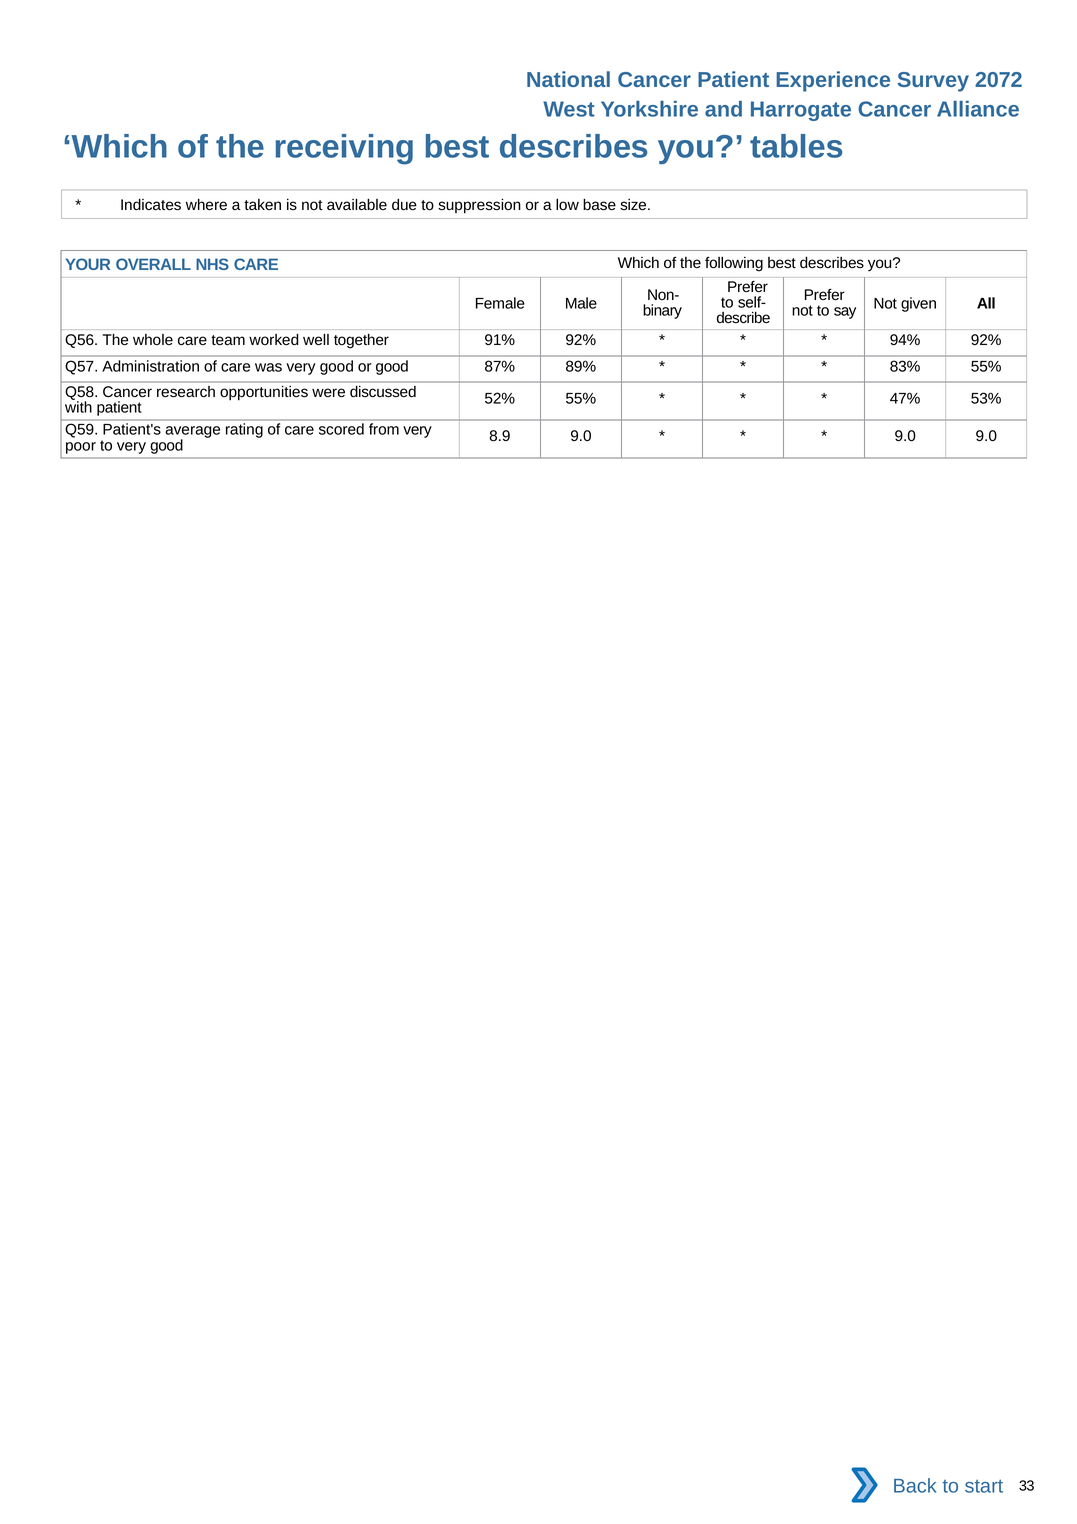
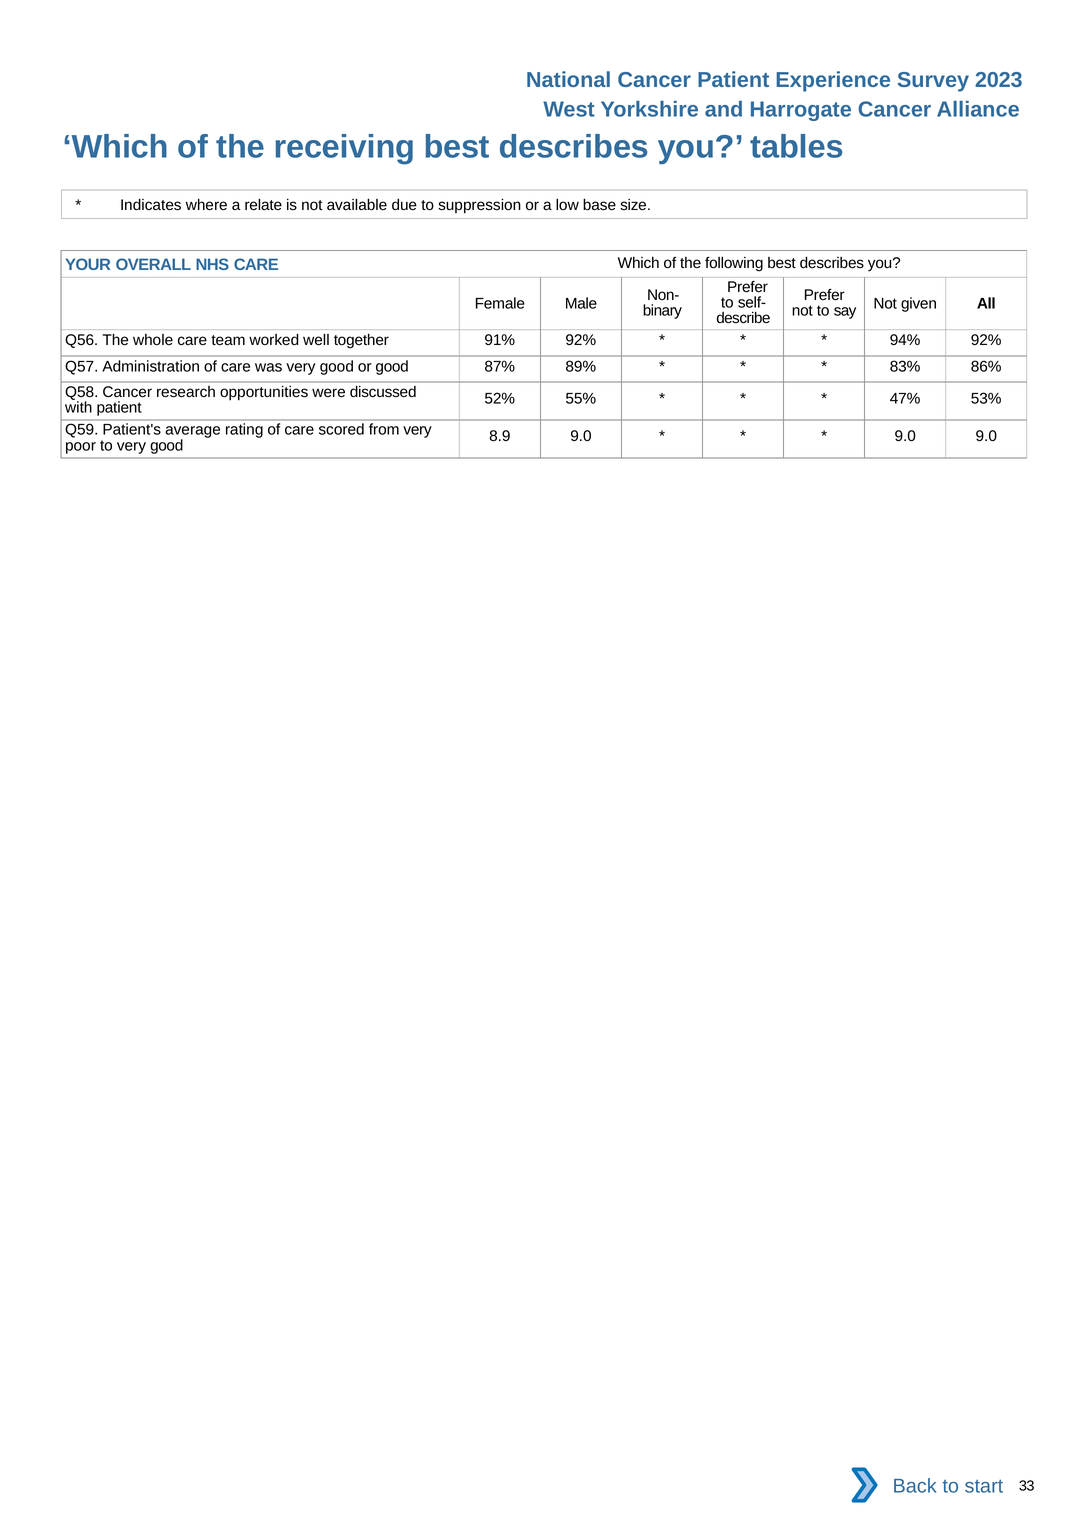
2072: 2072 -> 2023 (999, 80)
taken: taken -> relate (263, 205)
83% 55%: 55% -> 86% (986, 367)
